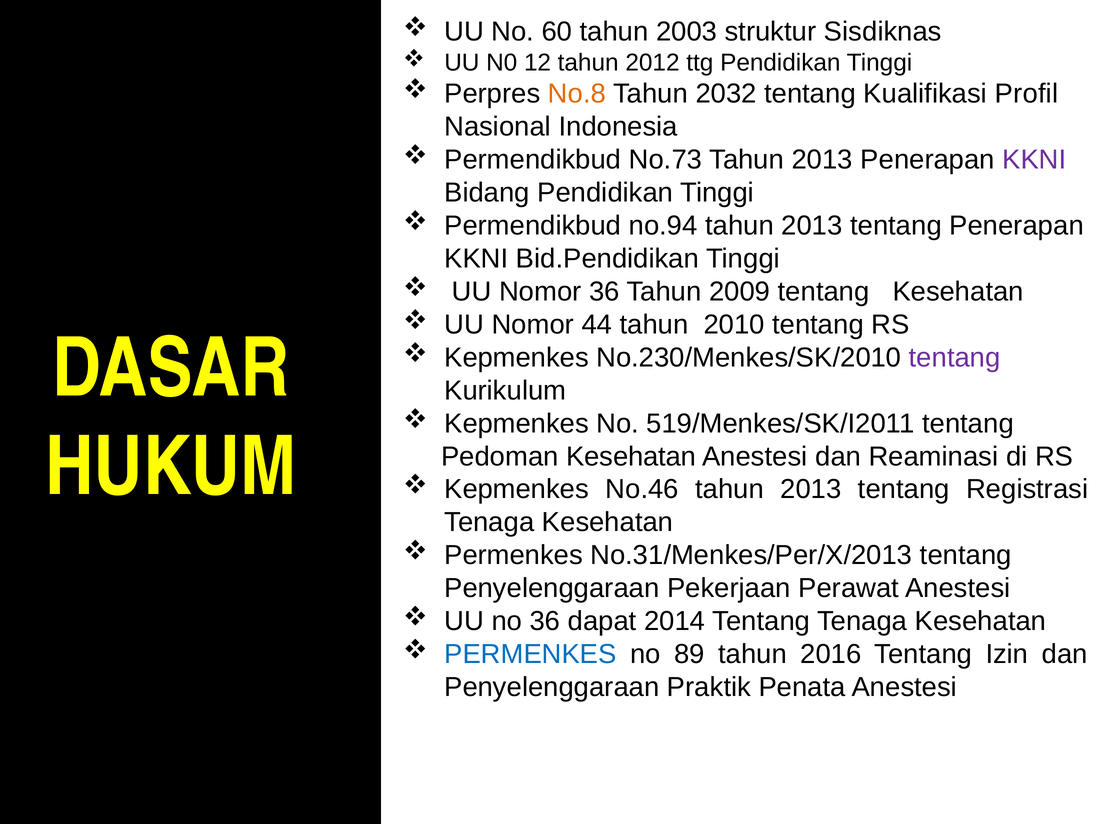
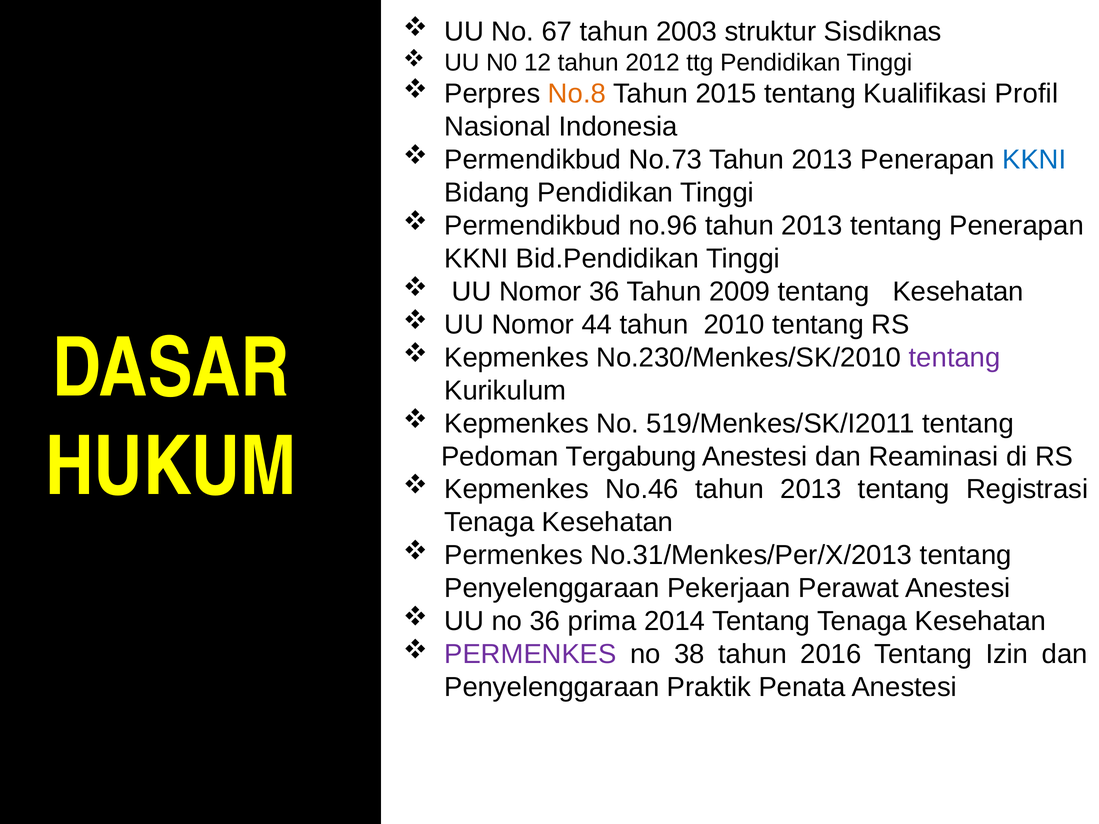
60: 60 -> 67 (557, 32)
2032: 2032 -> 2015 (726, 94)
KKNI colour: purple -> blue (1034, 160)
no.94: no.94 -> no.96 (663, 226)
Pedoman Kesehatan: Kesehatan -> Tergabung (631, 457)
dapat: dapat -> prima (602, 621)
PERMENKES colour: blue -> purple (530, 654)
89: 89 -> 38 (689, 654)
